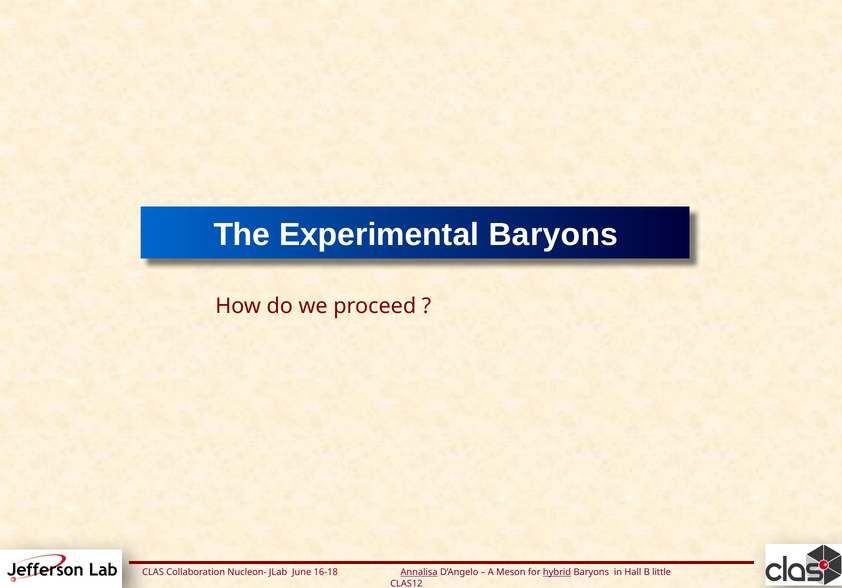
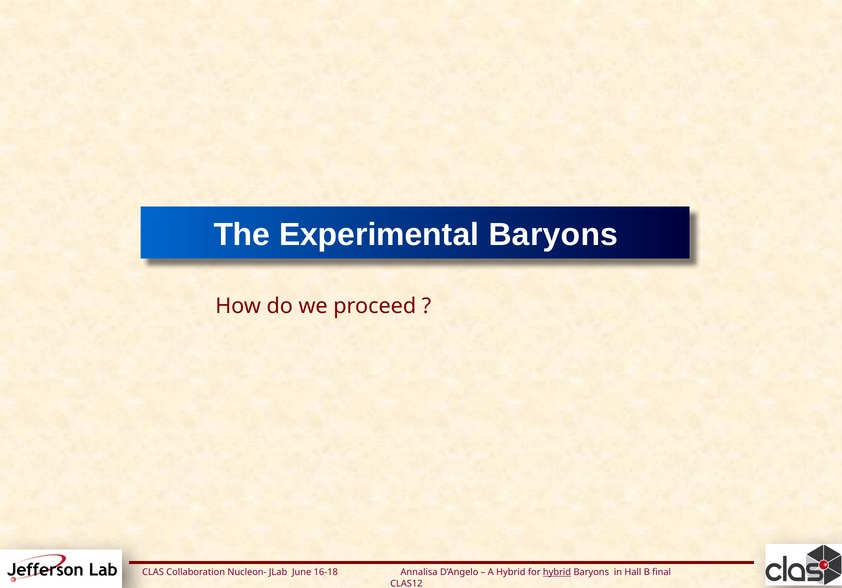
Annalisa underline: present -> none (419, 573)
A Meson: Meson -> Hybrid (511, 573)
little: little -> final (662, 573)
